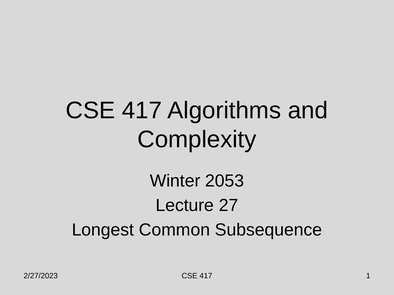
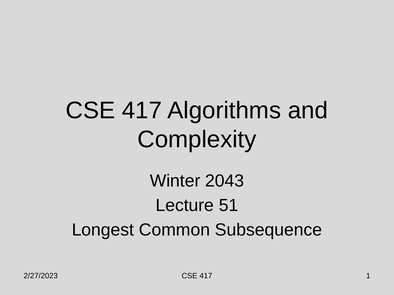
2053: 2053 -> 2043 (225, 181)
27: 27 -> 51 (229, 206)
